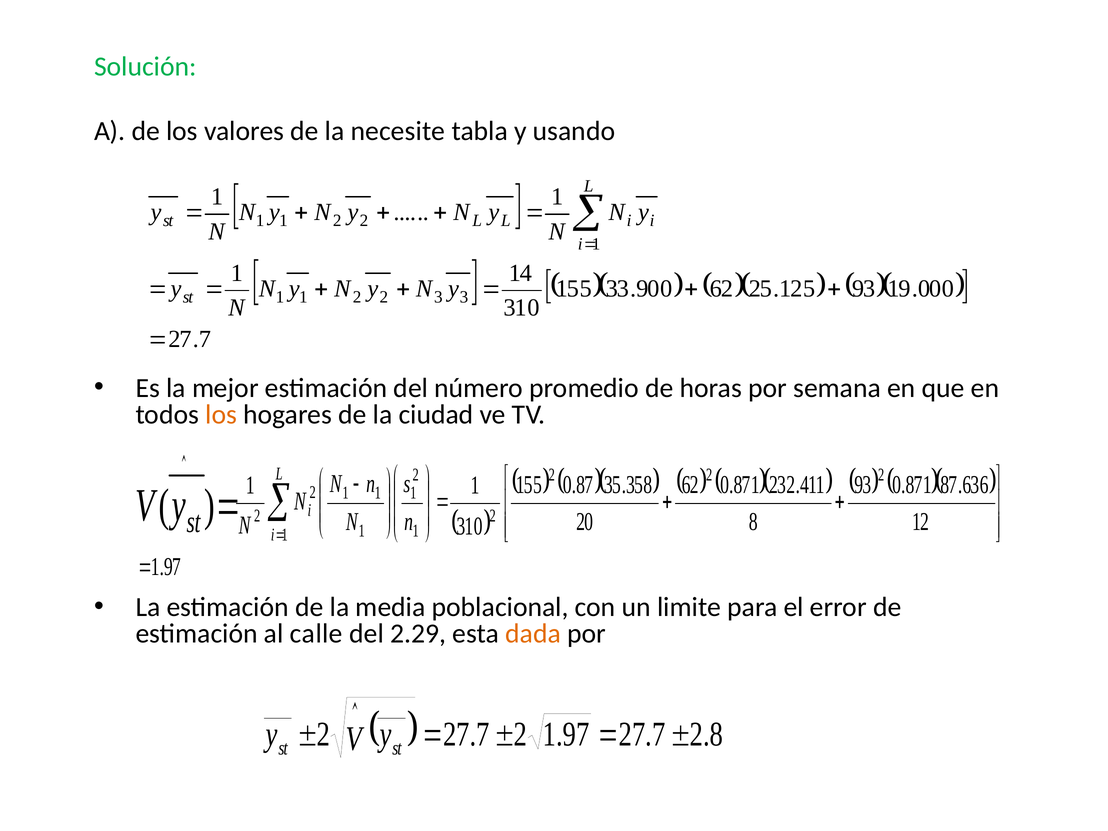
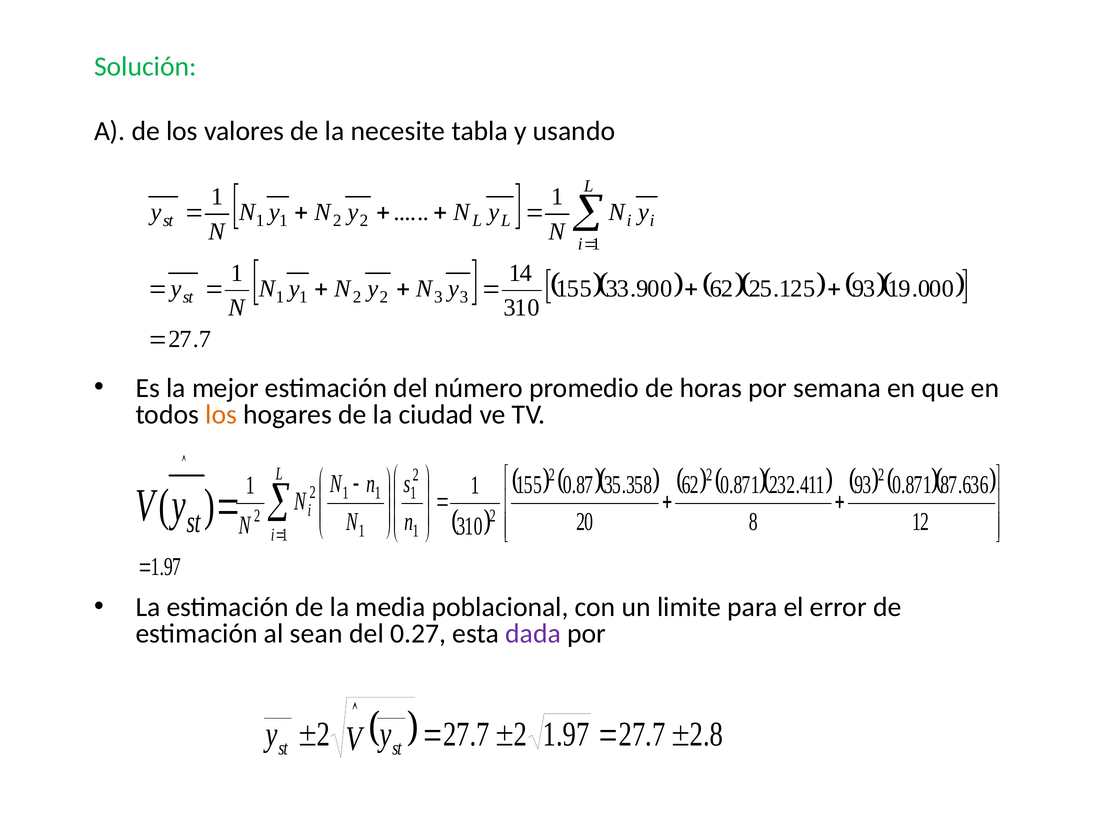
calle: calle -> sean (316, 634)
2.29: 2.29 -> 0.27 (418, 634)
dada colour: orange -> purple (533, 634)
